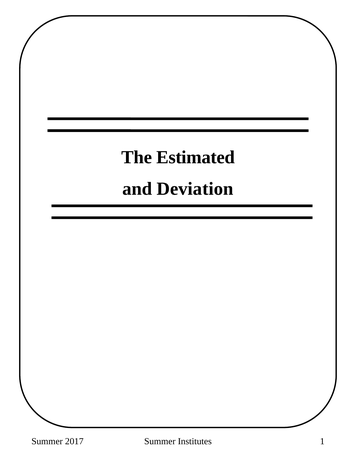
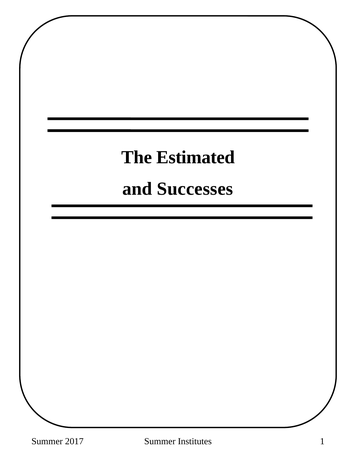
Deviation: Deviation -> Successes (195, 189)
